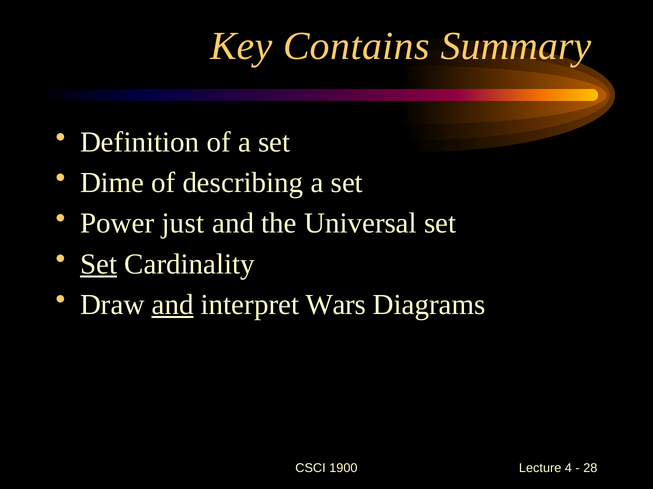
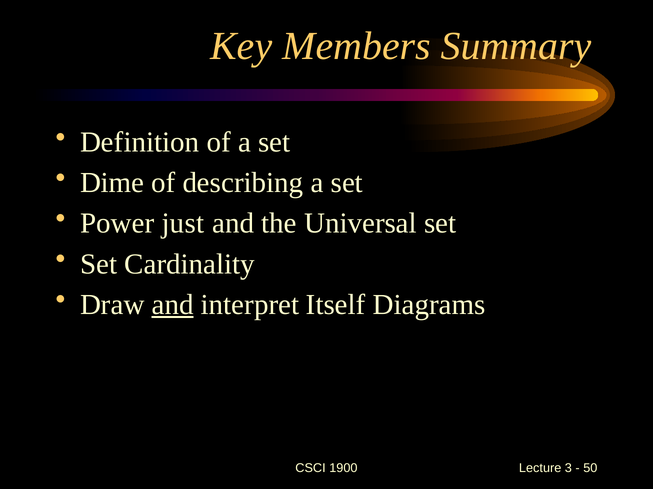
Contains: Contains -> Members (357, 46)
Set underline: present -> none (99, 264)
Wars: Wars -> Itself (336, 305)
4: 4 -> 3 (568, 469)
28: 28 -> 50 (590, 469)
